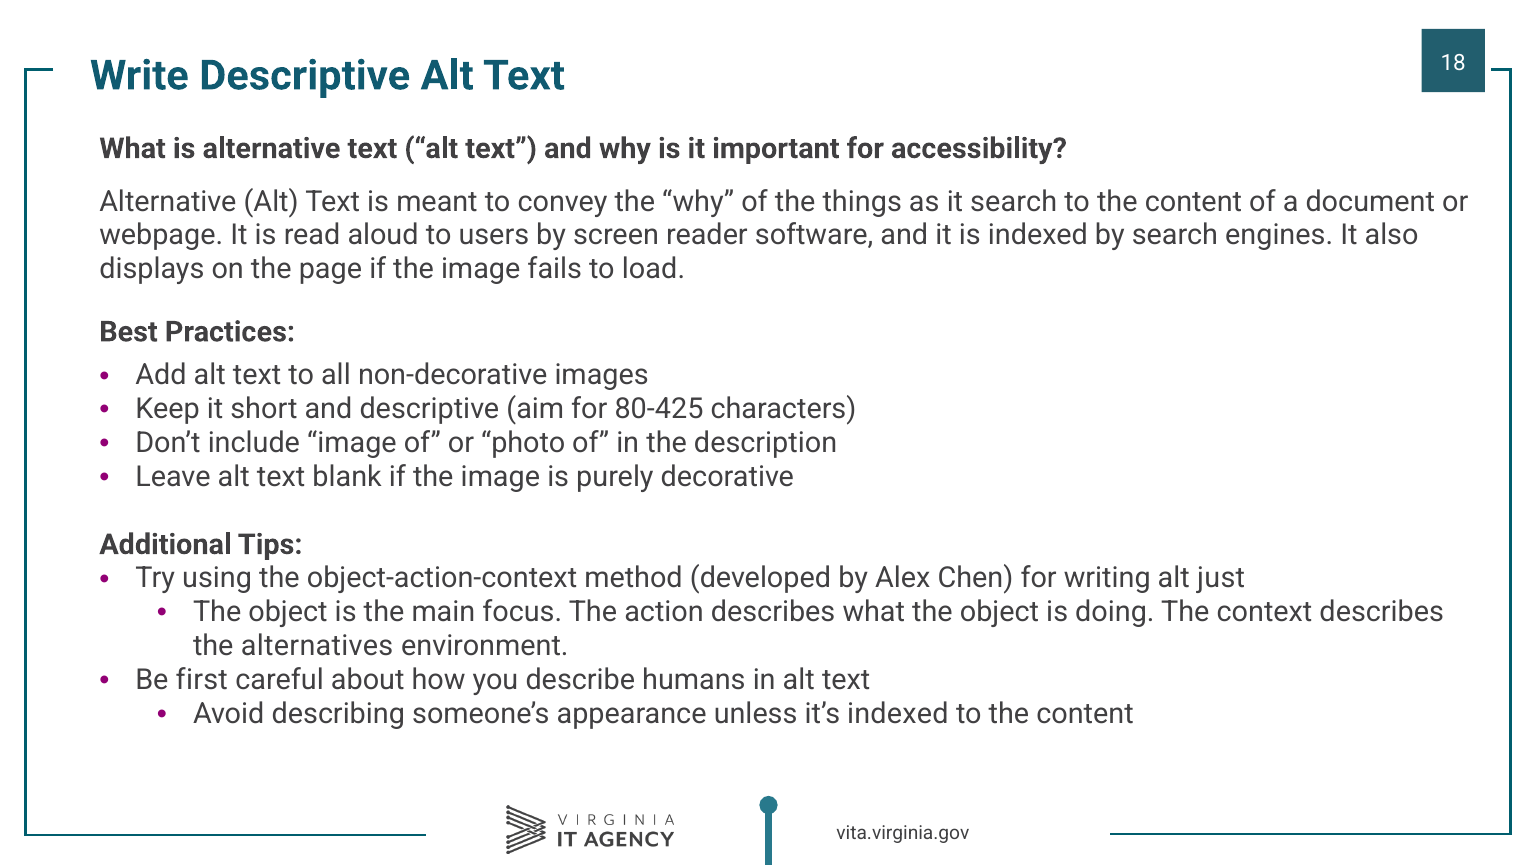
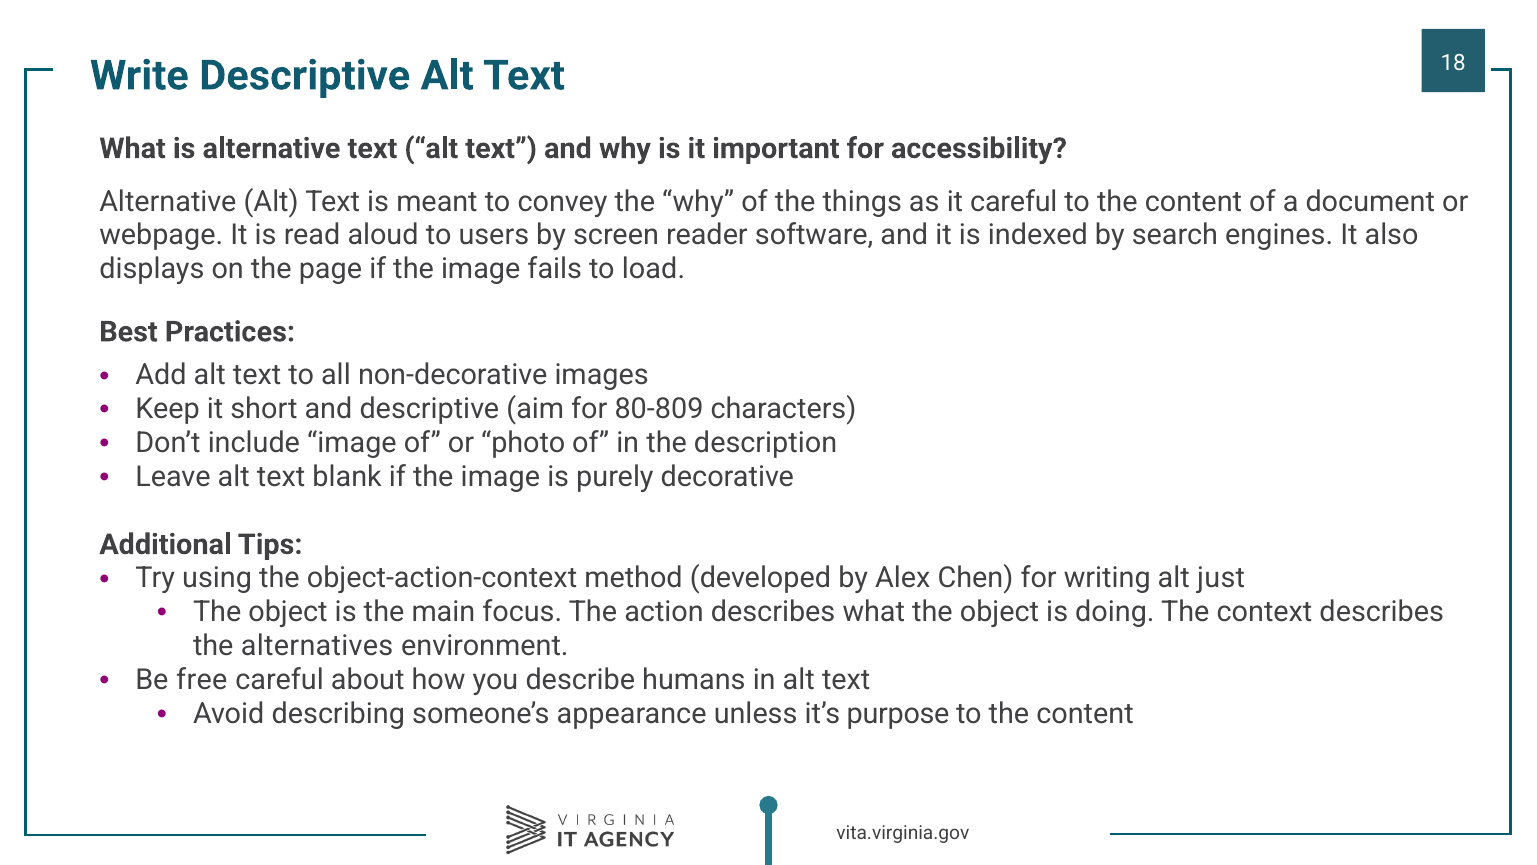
it search: search -> careful (1014, 201)
80-425: 80-425 -> 80-809 (659, 409)
first: first -> free (202, 679)
it’s indexed: indexed -> purpose (898, 713)
